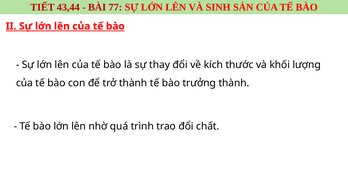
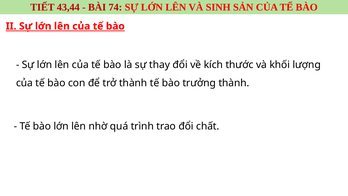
77: 77 -> 74 (115, 7)
